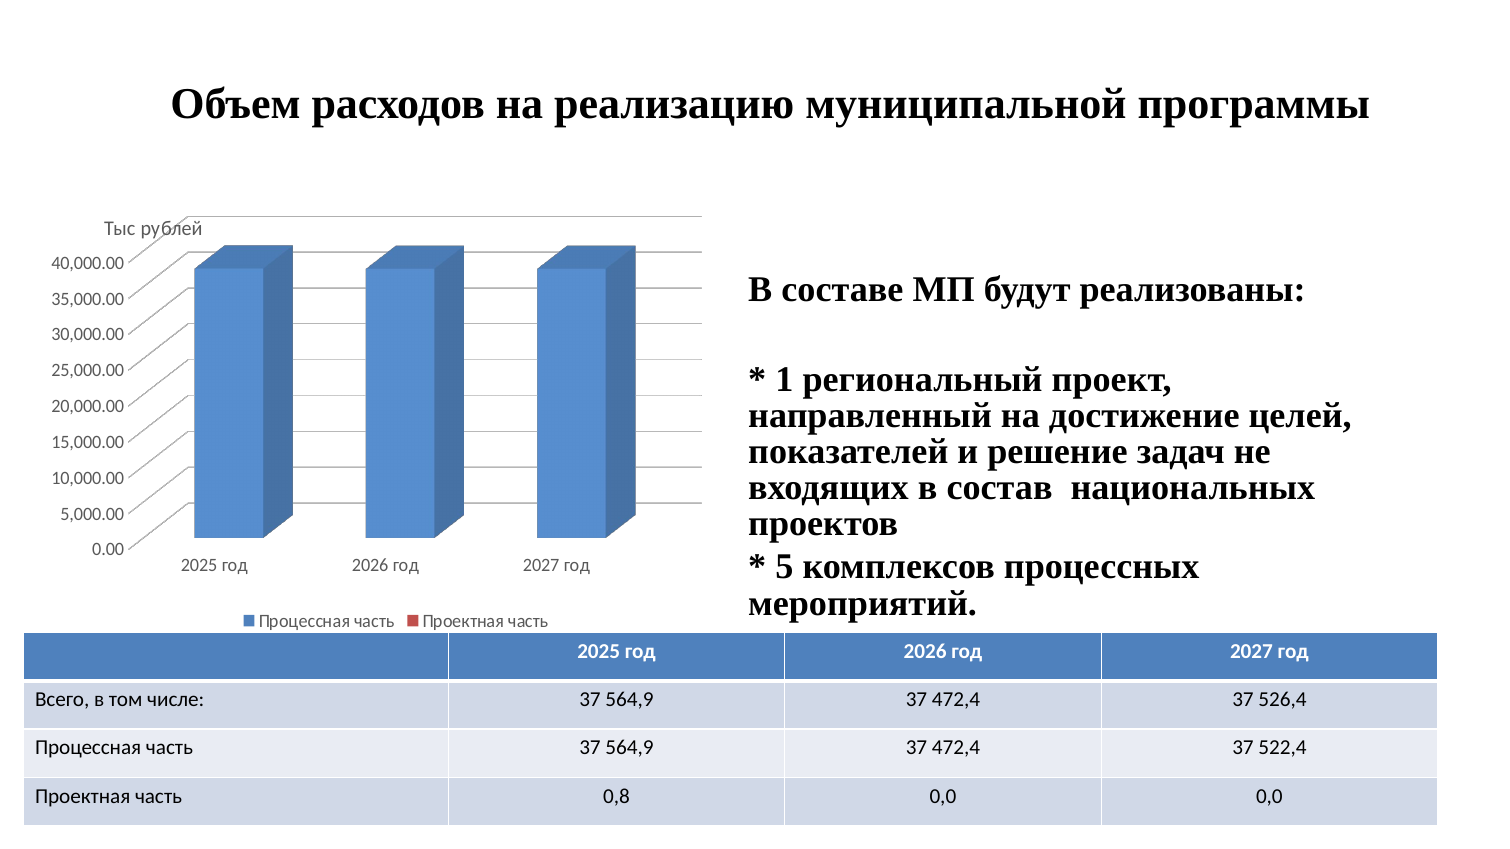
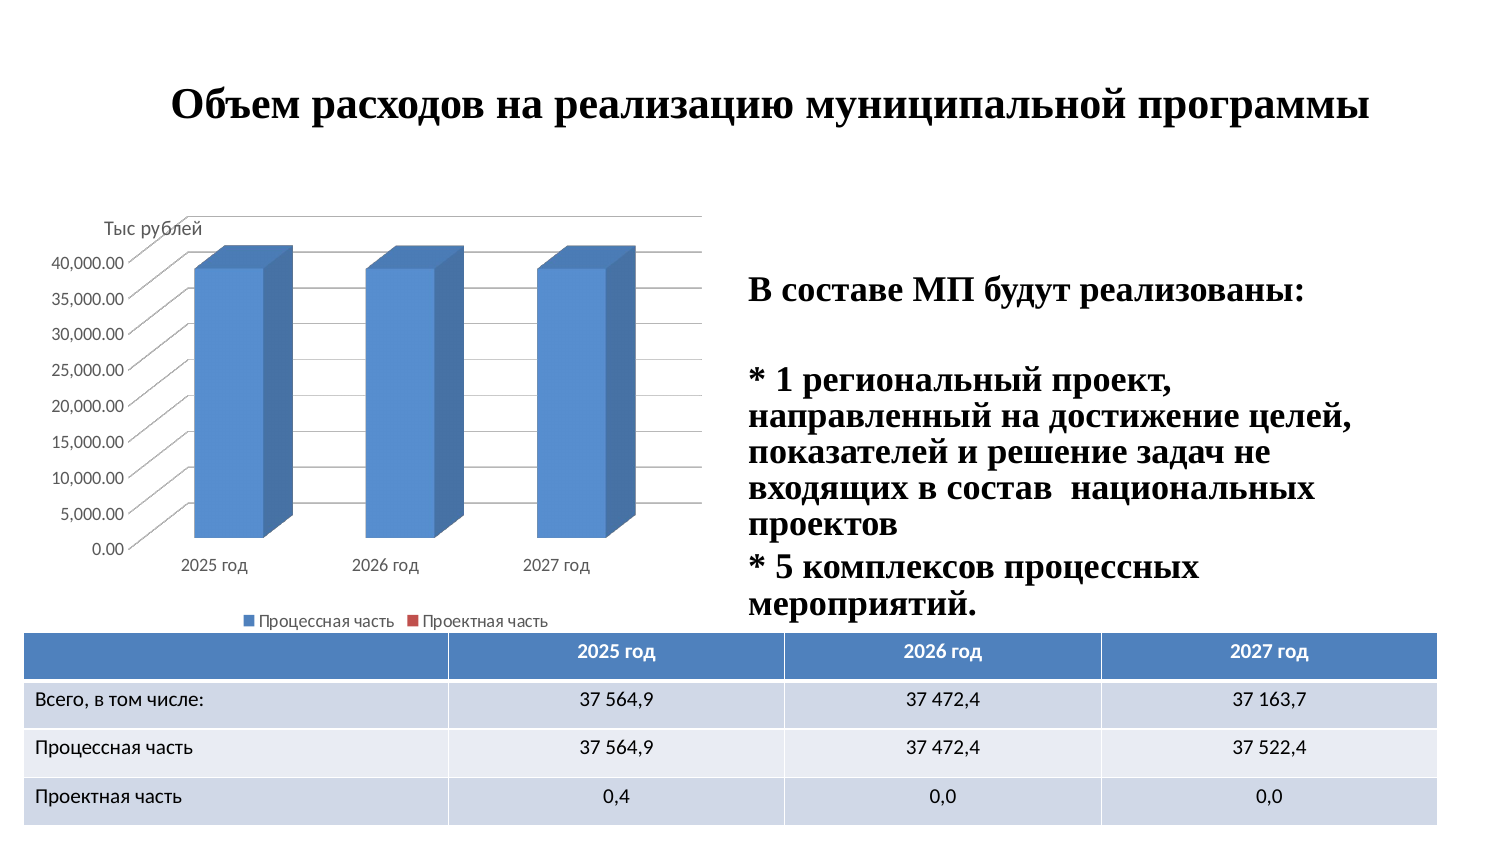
526,4: 526,4 -> 163,7 (1282, 700)
0,8: 0,8 -> 0,4 (617, 797)
